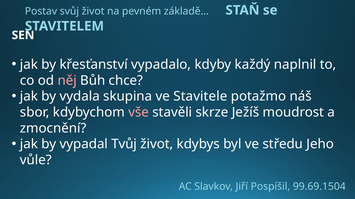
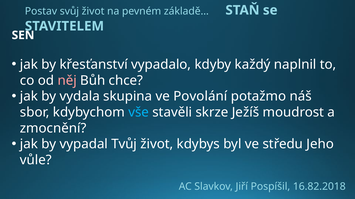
Stavitele: Stavitele -> Povolání (200, 97)
vše colour: pink -> light blue (139, 113)
99.69.1504: 99.69.1504 -> 16.82.2018 (319, 187)
